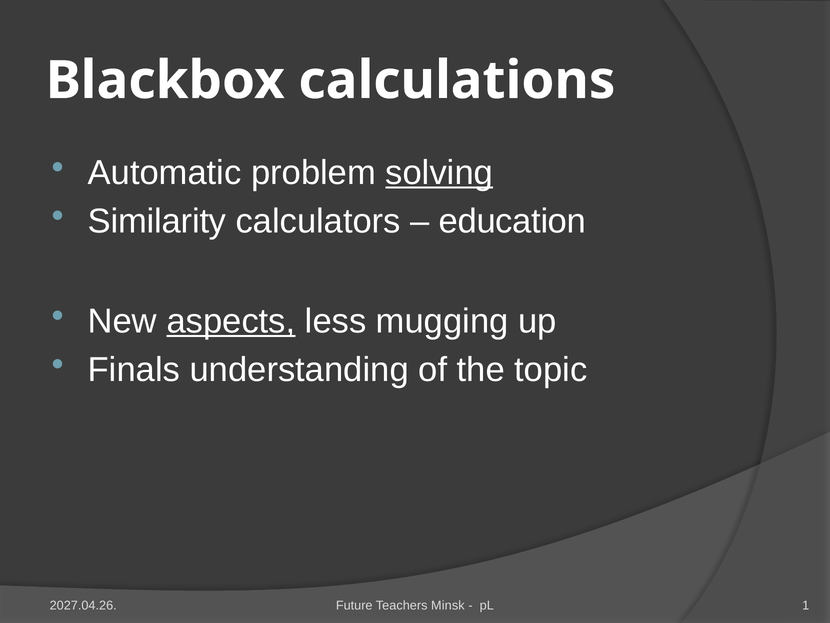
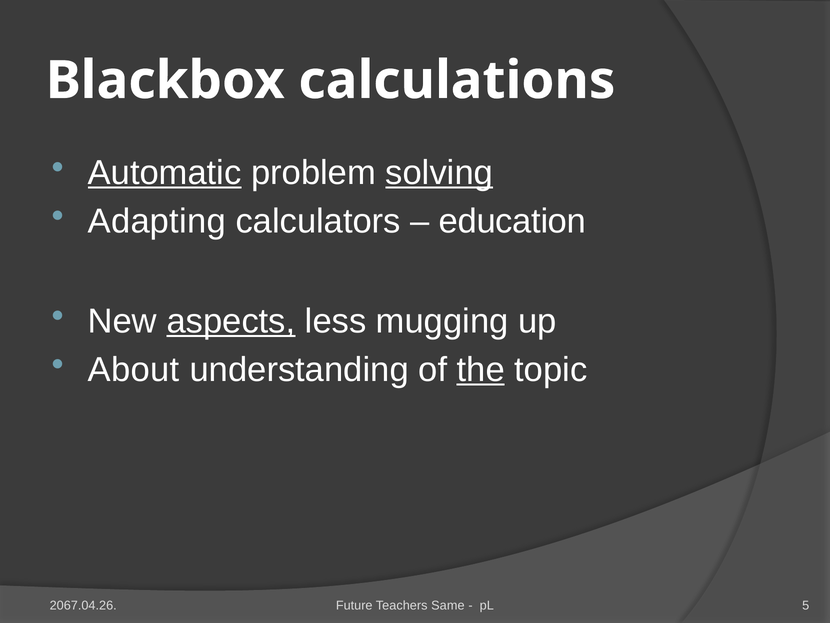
Automatic underline: none -> present (165, 172)
Similarity: Similarity -> Adapting (157, 221)
Finals: Finals -> About (134, 369)
the underline: none -> present (481, 369)
2027.04.26: 2027.04.26 -> 2067.04.26 (83, 605)
Minsk: Minsk -> Same (448, 605)
1: 1 -> 5 (806, 605)
